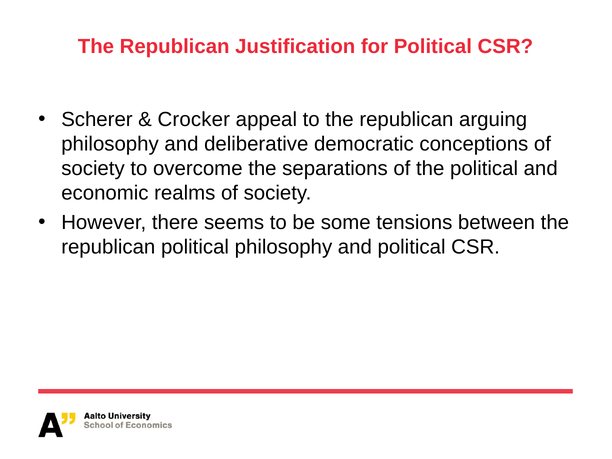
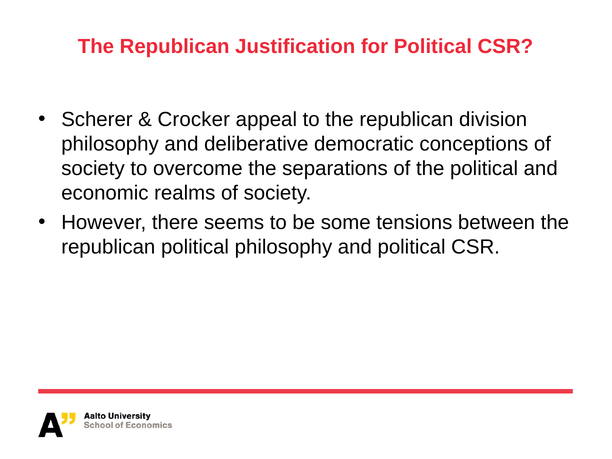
arguing: arguing -> division (493, 120)
